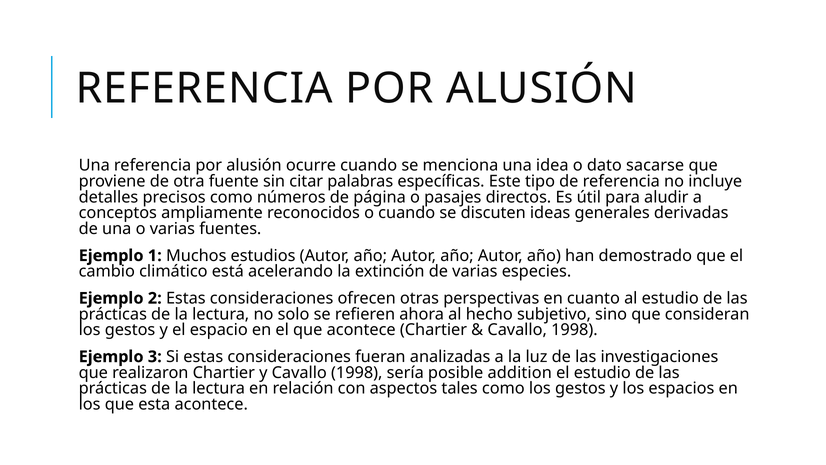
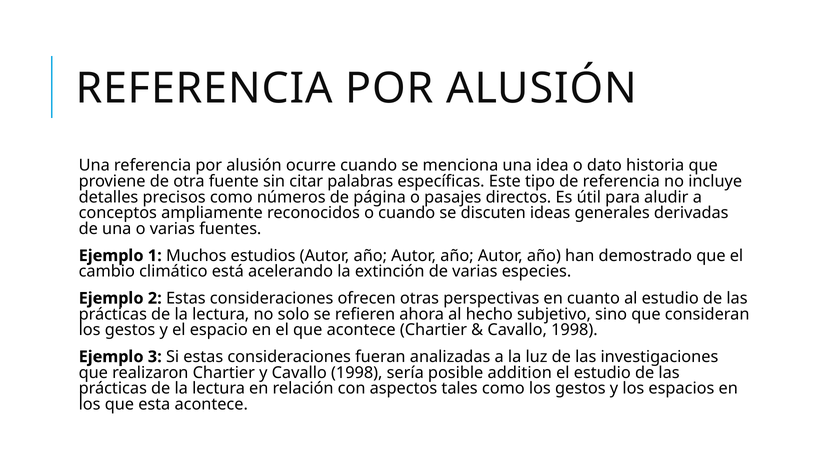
sacarse: sacarse -> historia (655, 165)
